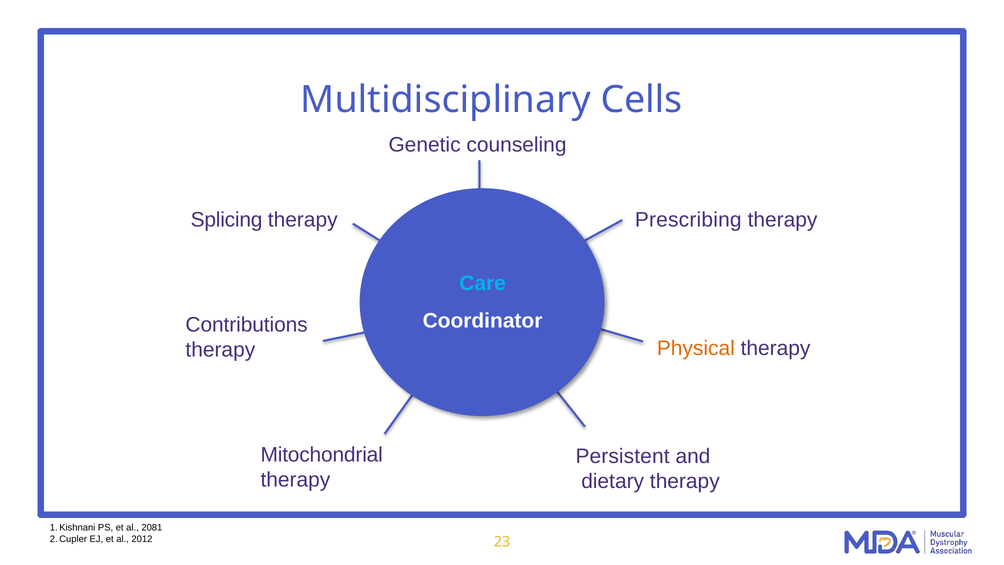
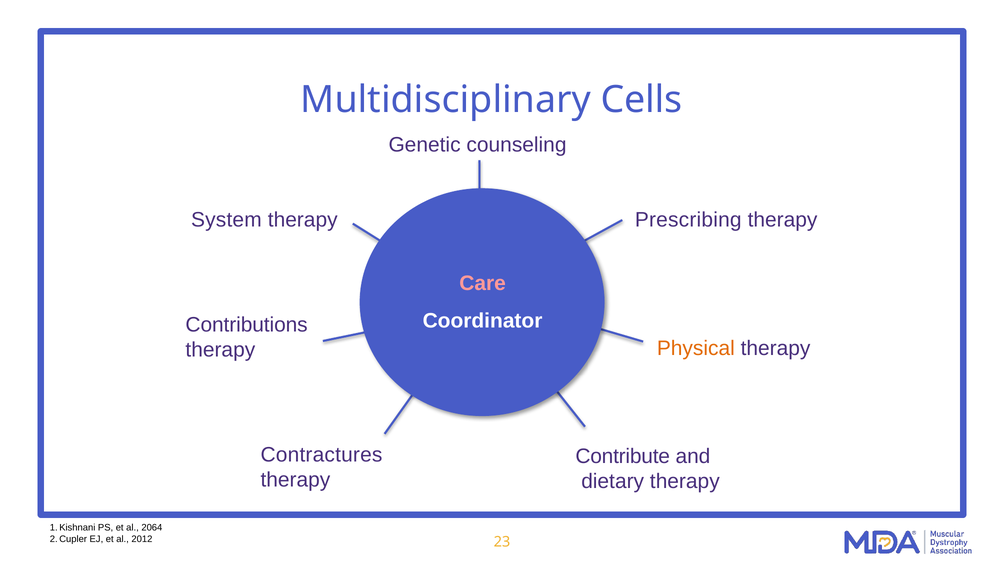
Splicing: Splicing -> System (226, 220)
Care colour: light blue -> pink (483, 283)
Mitochondrial: Mitochondrial -> Contractures (321, 455)
Persistent: Persistent -> Contribute (623, 456)
2081: 2081 -> 2064 (152, 528)
